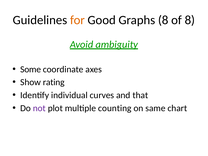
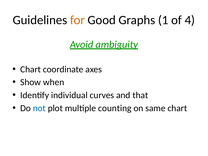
Graphs 8: 8 -> 1 (163, 20)
of 8: 8 -> 4 (190, 20)
Some: Some -> Chart (31, 69)
rating: rating -> when (54, 82)
not colour: purple -> blue (39, 108)
